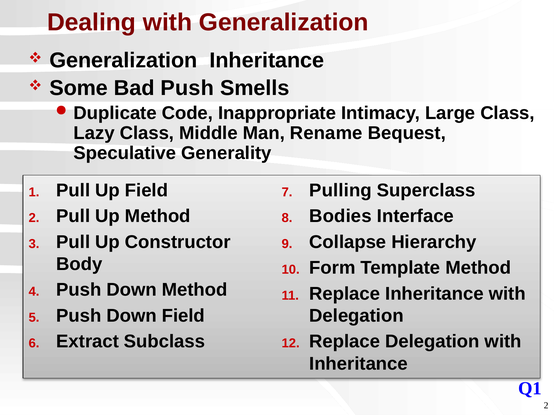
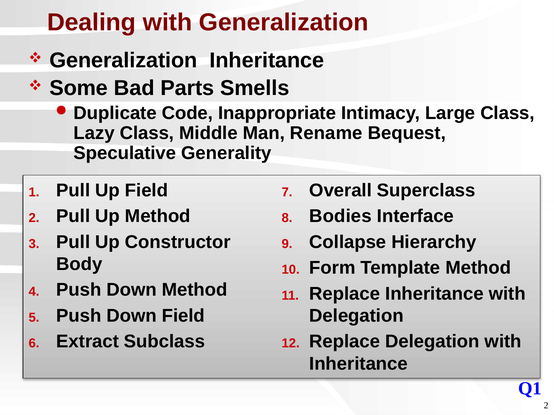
Bad Push: Push -> Parts (187, 88)
Pulling: Pulling -> Overall (341, 191)
